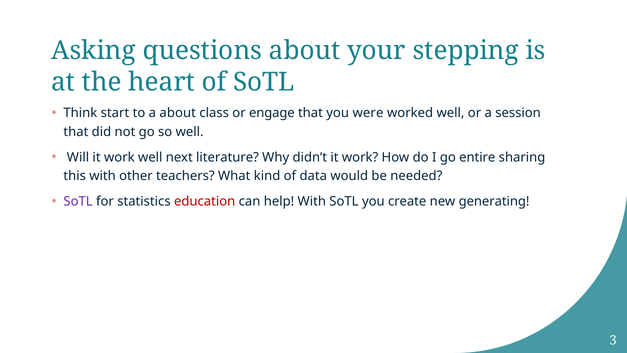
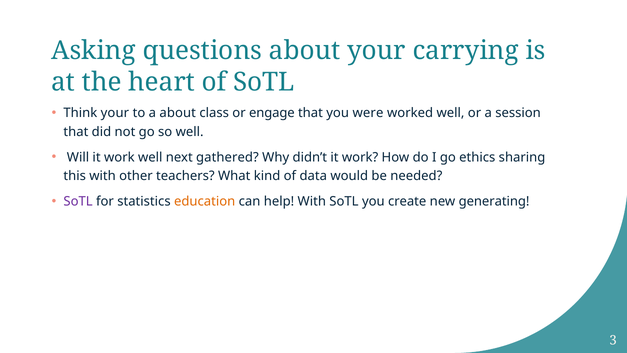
stepping: stepping -> carrying (466, 51)
Think start: start -> your (115, 113)
literature: literature -> gathered (227, 157)
entire: entire -> ethics (477, 157)
education colour: red -> orange (205, 201)
